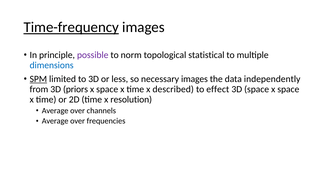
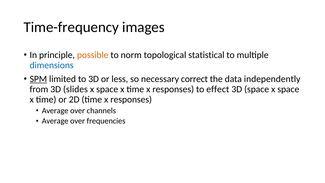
Time-frequency underline: present -> none (71, 27)
possible colour: purple -> orange (93, 55)
necessary images: images -> correct (194, 79)
priors: priors -> slides (75, 89)
x time x described: described -> responses (173, 89)
2D time x resolution: resolution -> responses (131, 99)
